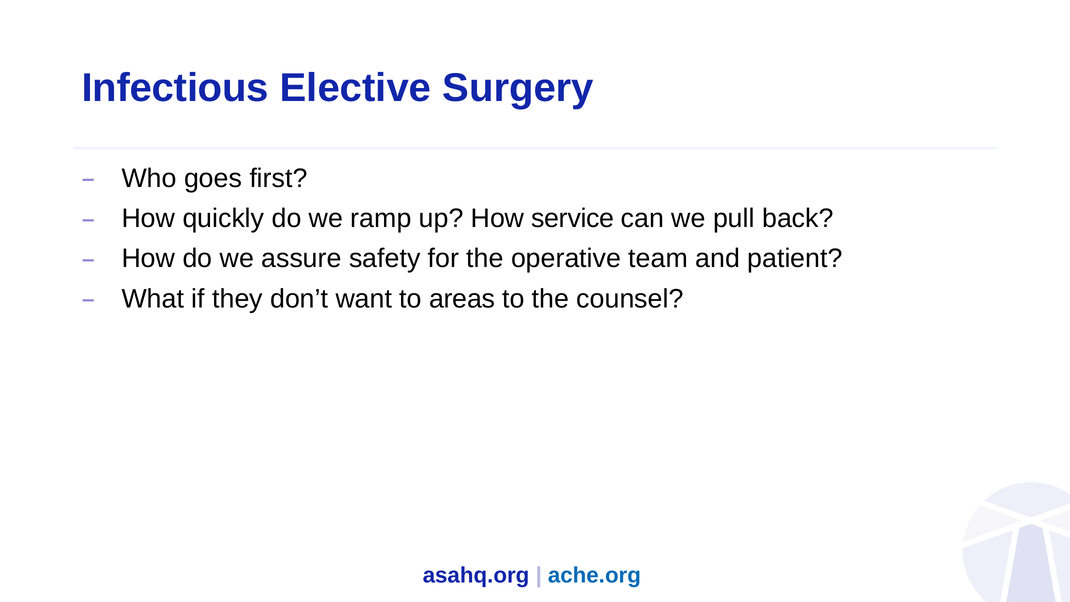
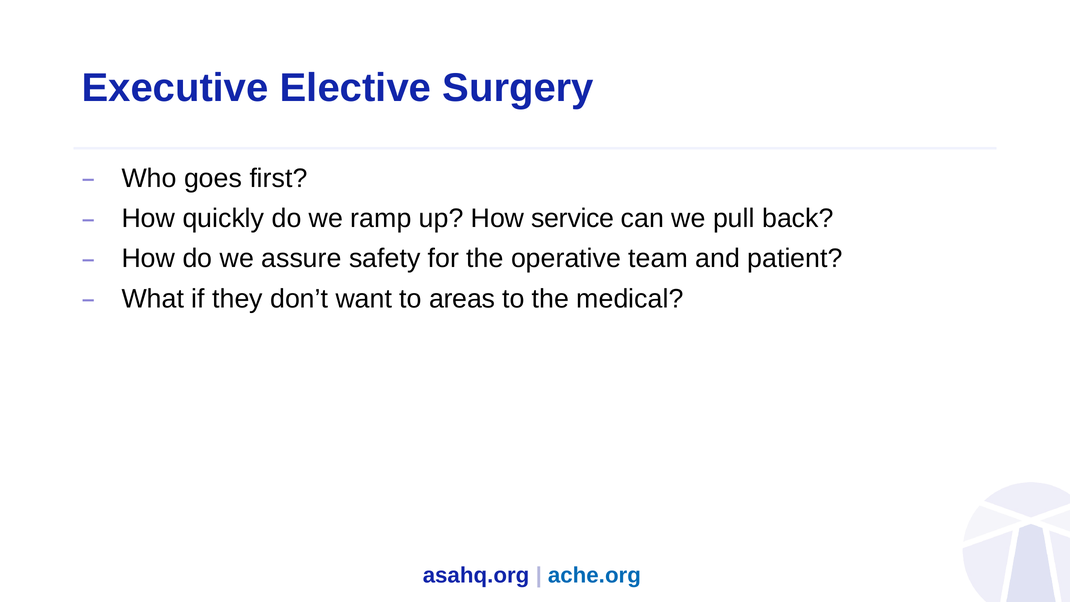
Infectious: Infectious -> Executive (175, 88)
counsel: counsel -> medical (630, 299)
